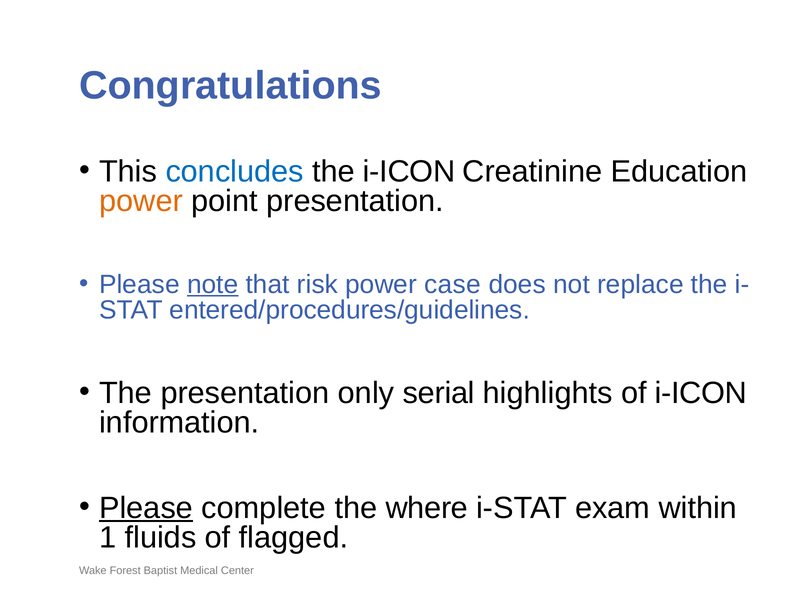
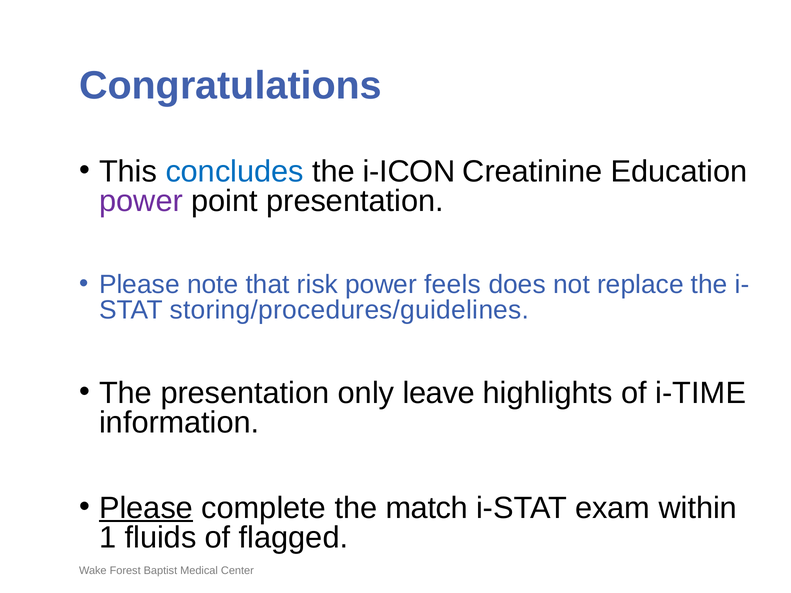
power colour: orange -> purple (141, 201)
note underline: present -> none (213, 285)
case: case -> feels (453, 285)
entered/procedures/guidelines: entered/procedures/guidelines -> storing/procedures/guidelines (349, 310)
serial: serial -> leave (439, 393)
of i-ICON: i-ICON -> i-TIME (701, 393)
where: where -> match (427, 508)
